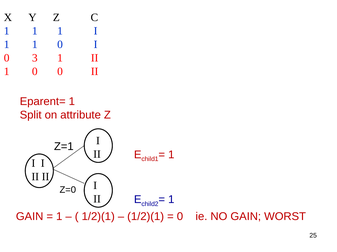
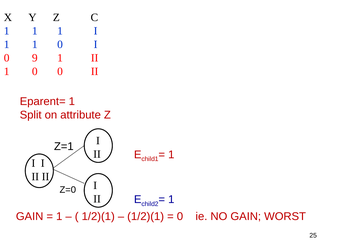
3: 3 -> 9 (35, 58)
